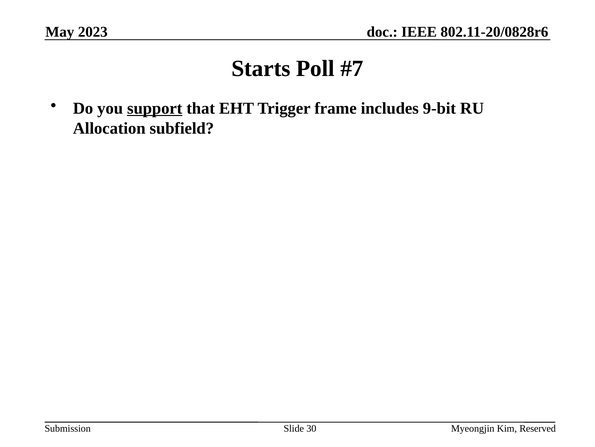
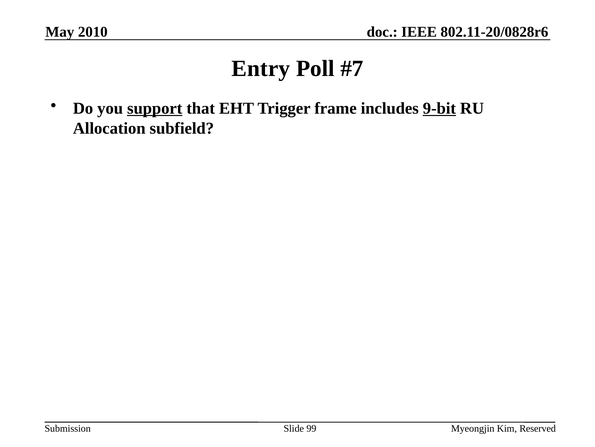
2023: 2023 -> 2010 (93, 32)
Starts: Starts -> Entry (261, 69)
9-bit underline: none -> present (439, 108)
30: 30 -> 99 (311, 428)
